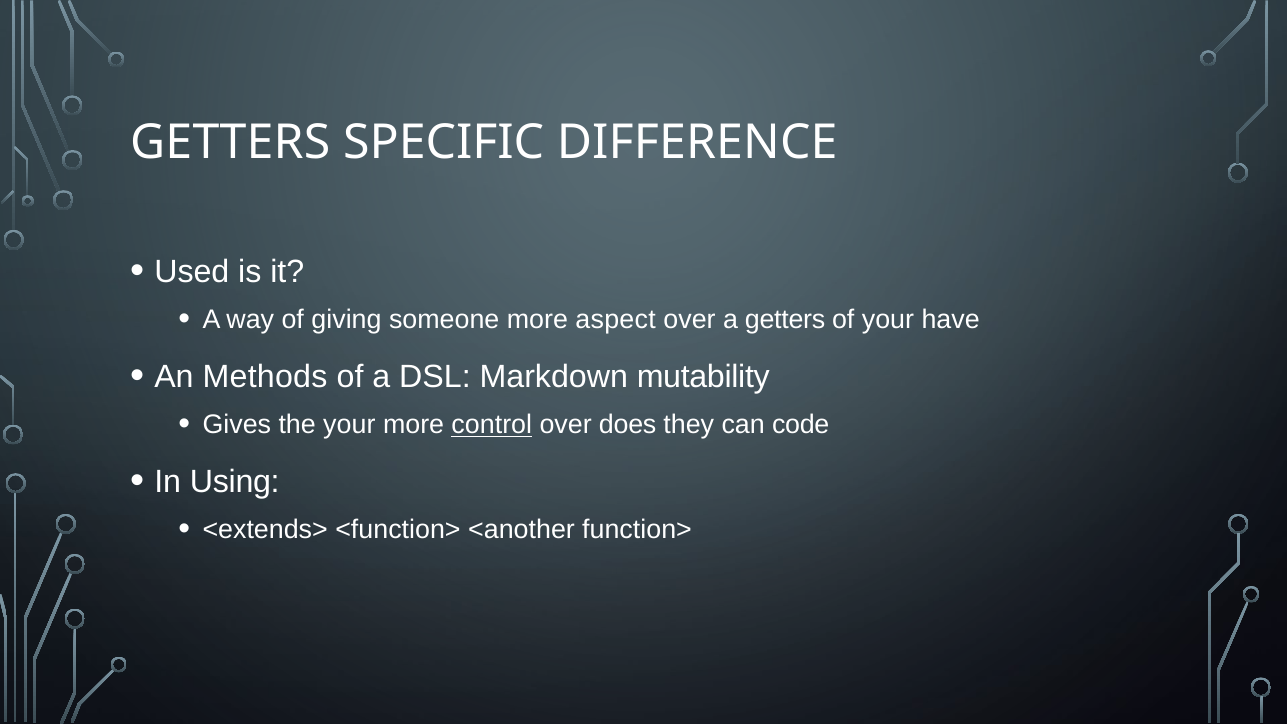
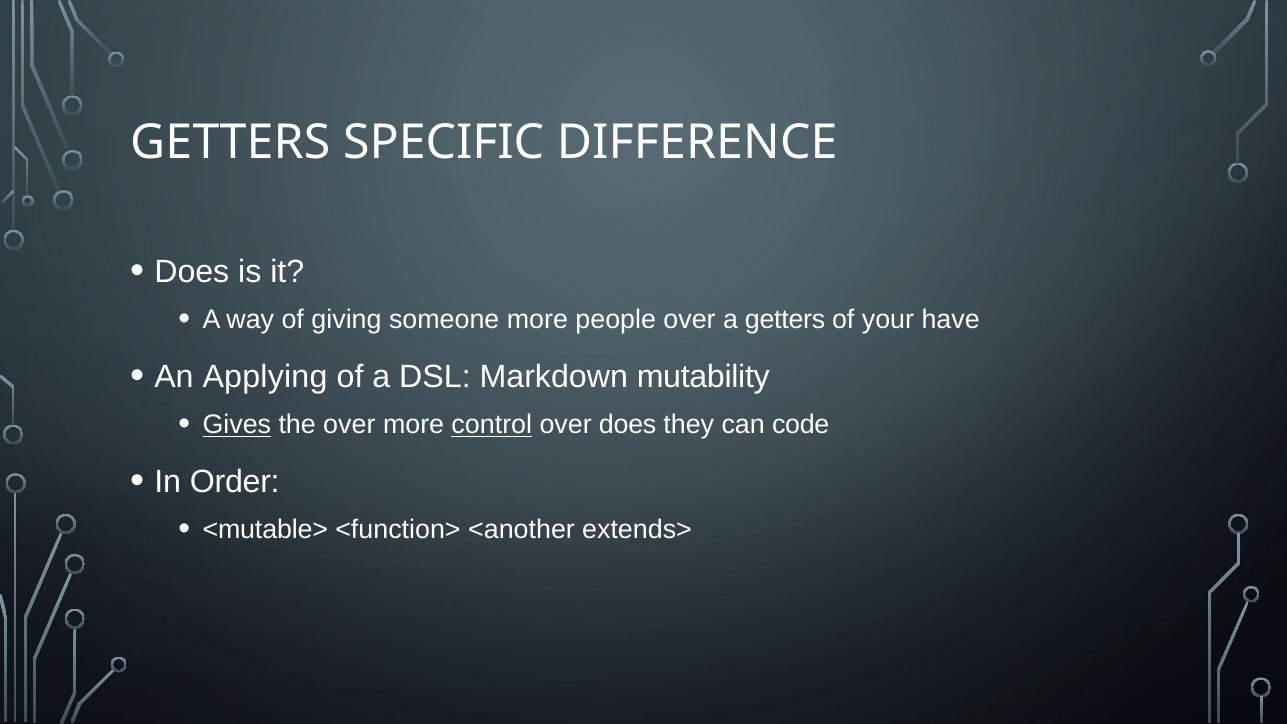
Used: Used -> Does (192, 272)
aspect: aspect -> people (616, 320)
Methods: Methods -> Applying (265, 377)
Gives underline: none -> present (237, 425)
the your: your -> over (349, 425)
Using: Using -> Order (235, 482)
<extends>: <extends> -> <mutable> (265, 530)
function>: function> -> extends> (637, 530)
